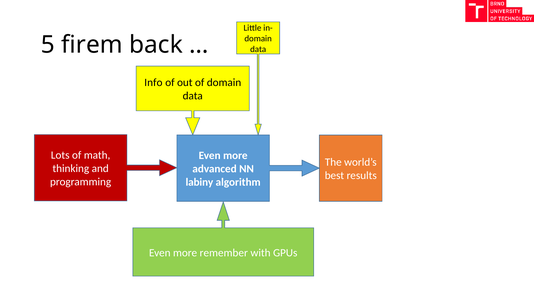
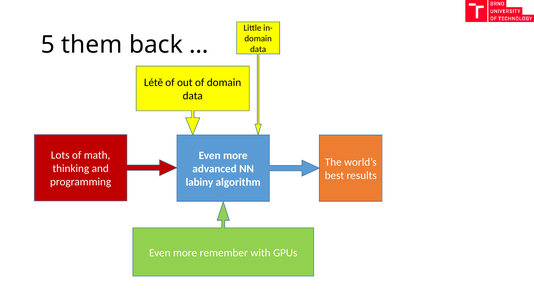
firem: firem -> them (92, 45)
Info: Info -> Létě (154, 83)
